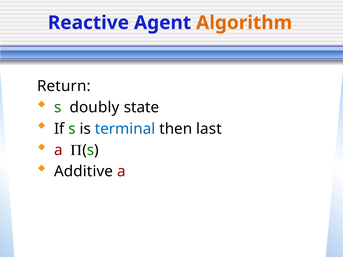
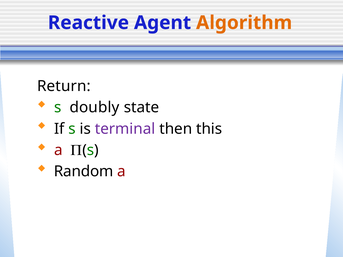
terminal colour: blue -> purple (125, 129)
last: last -> this (209, 129)
Additive: Additive -> Random (84, 172)
